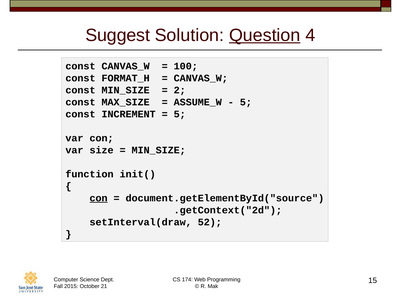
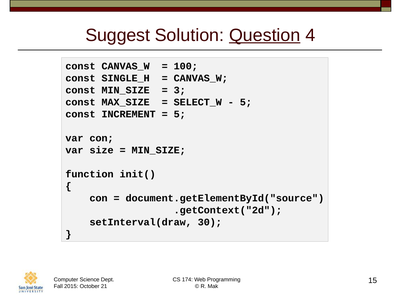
FORMAT_H: FORMAT_H -> SINGLE_H (126, 78)
2: 2 -> 3 (180, 90)
ASSUME_W: ASSUME_W -> SELECT_W (198, 102)
con underline: present -> none (99, 199)
52: 52 -> 30 (210, 223)
